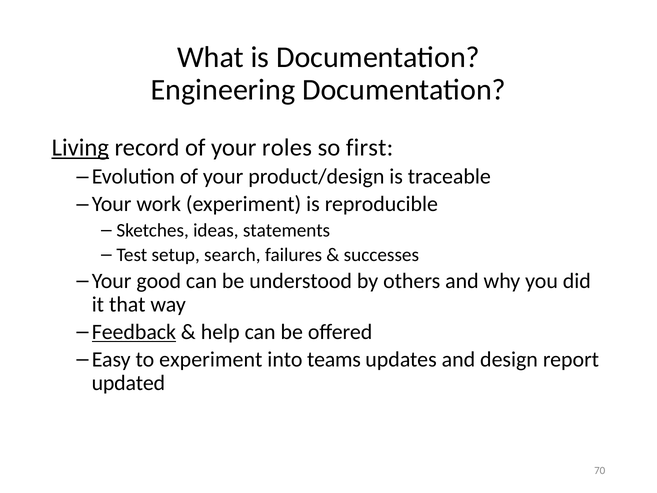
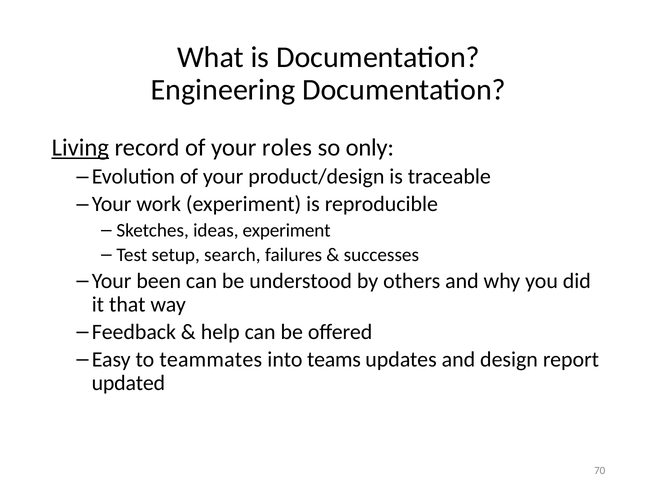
first: first -> only (370, 148)
ideas statements: statements -> experiment (287, 230)
good: good -> been (159, 281)
Feedback underline: present -> none (134, 332)
to experiment: experiment -> teammates (211, 359)
